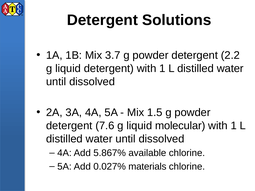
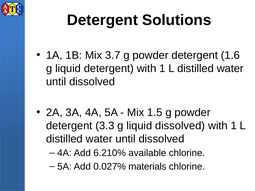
2.2: 2.2 -> 1.6 (230, 55)
7.6: 7.6 -> 3.3 (105, 126)
liquid molecular: molecular -> dissolved (180, 126)
5.867%: 5.867% -> 6.210% (110, 153)
